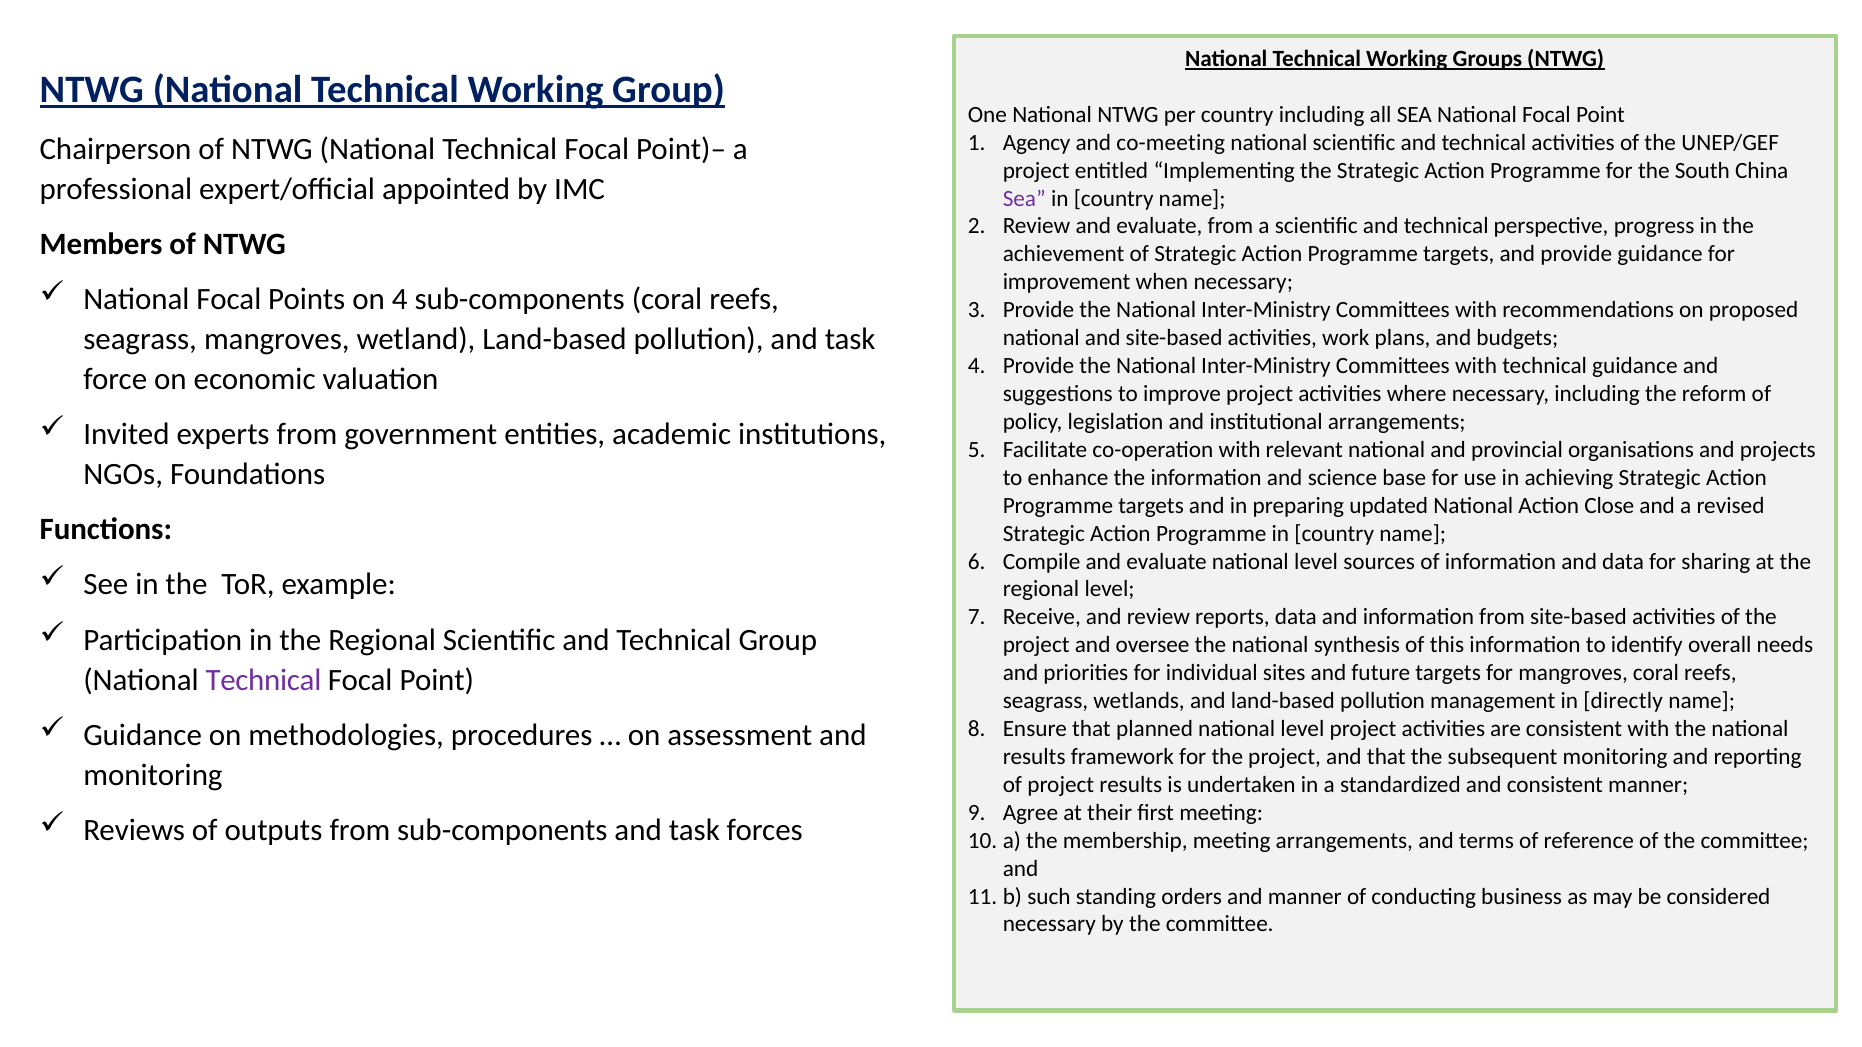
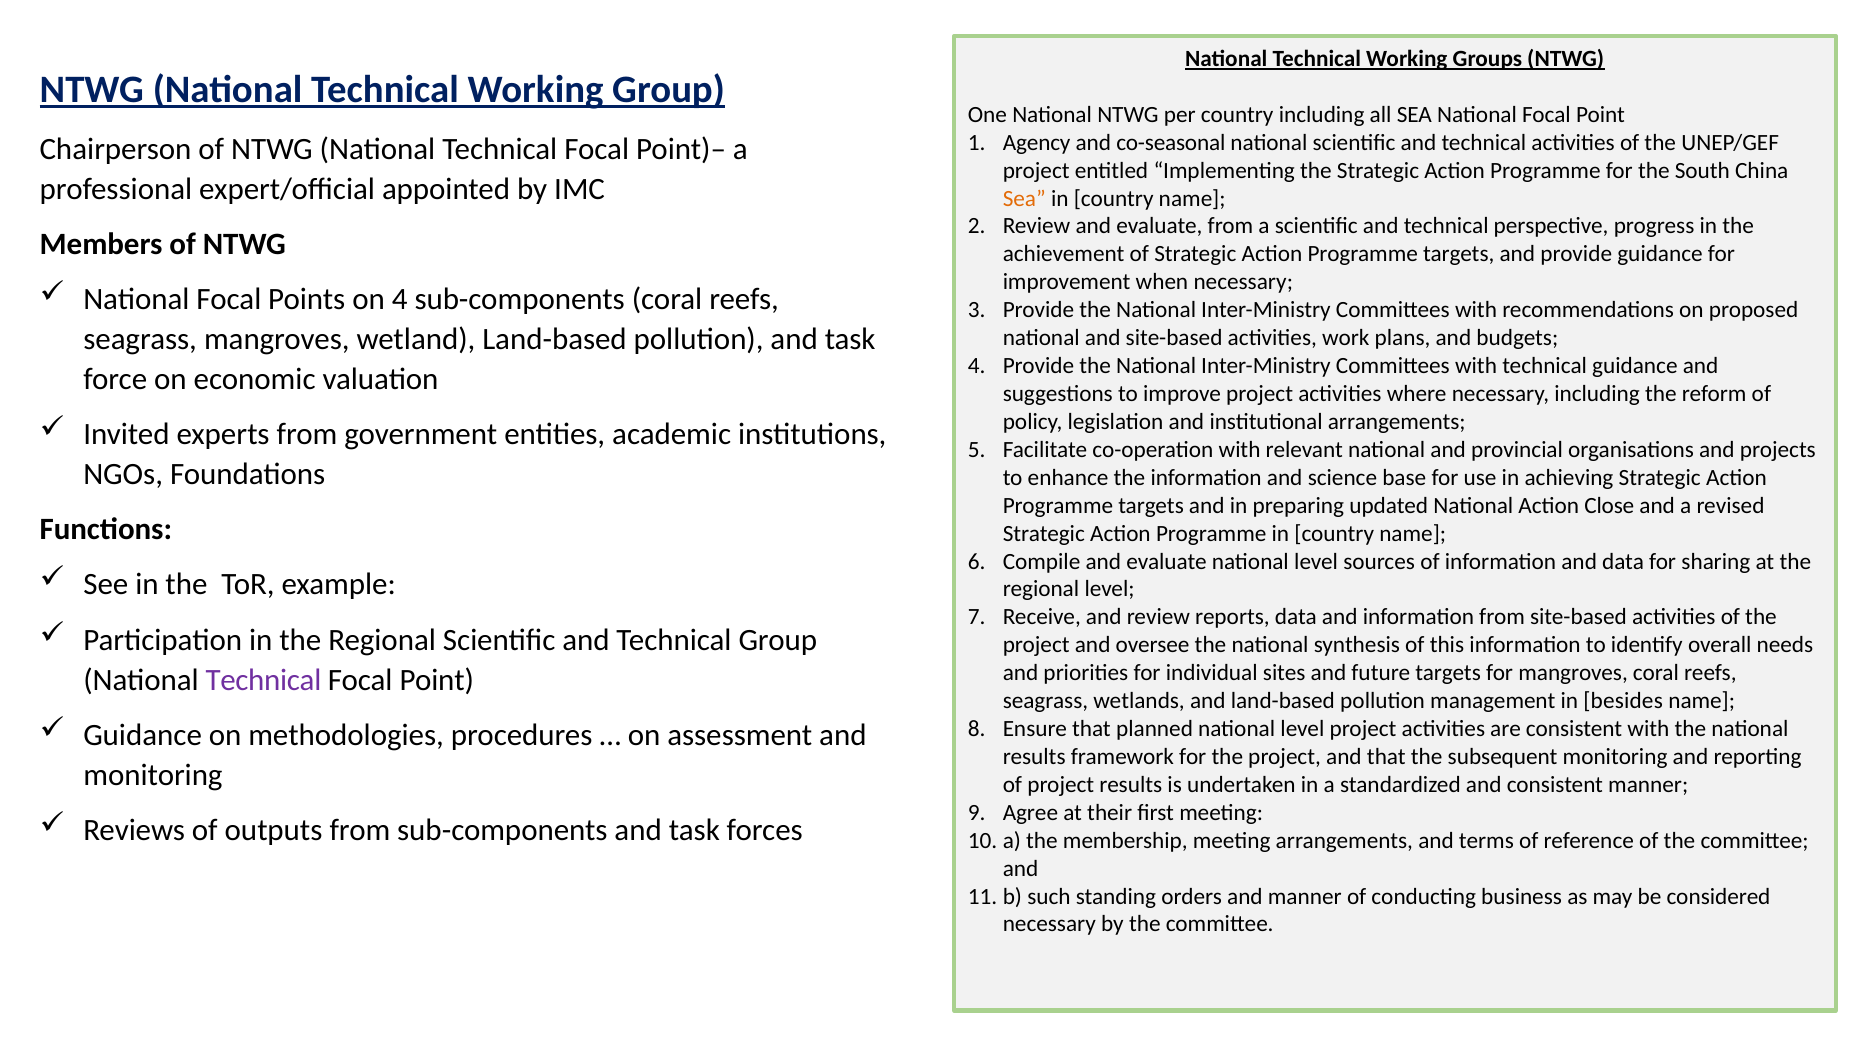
co-meeting: co-meeting -> co-seasonal (1171, 143)
Sea colour: purple -> orange (1024, 198)
directly: directly -> besides (1623, 701)
